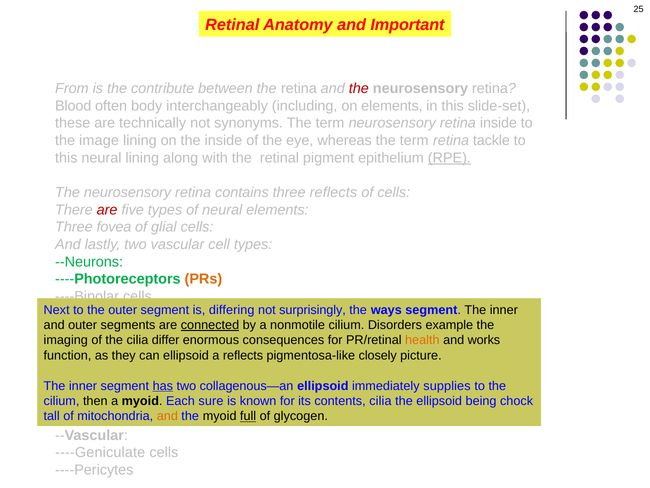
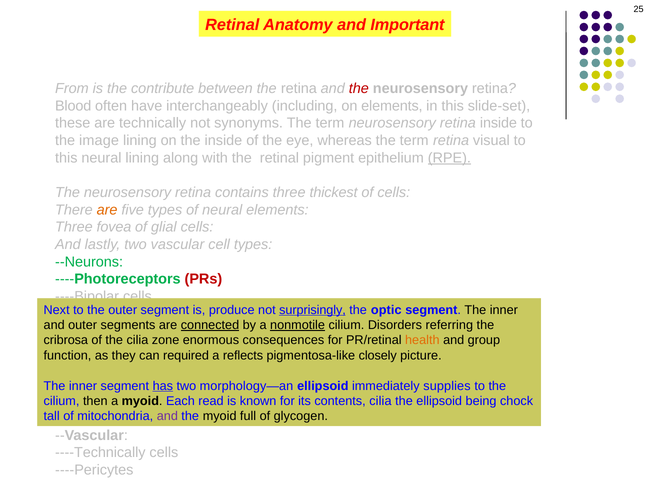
body: body -> have (147, 106)
tackle: tackle -> visual (491, 140)
three reflects: reflects -> thickest (334, 192)
are colour: red -> orange (107, 210)
PRs colour: orange -> red (203, 279)
differing: differing -> produce (232, 310)
surprisingly underline: none -> present (312, 310)
ways: ways -> optic (386, 310)
nonmotile underline: none -> present (298, 325)
example: example -> referring (449, 325)
imaging: imaging -> cribrosa (66, 340)
differ: differ -> zone (166, 340)
works: works -> group (484, 340)
ellipsoid: ellipsoid -> required (186, 355)
collagenous—an: collagenous—an -> morphology—an (246, 385)
sure: sure -> read (211, 401)
and colour: orange -> purple (167, 416)
full underline: present -> none (248, 416)
----Geniculate: ----Geniculate -> ----Technically (100, 452)
